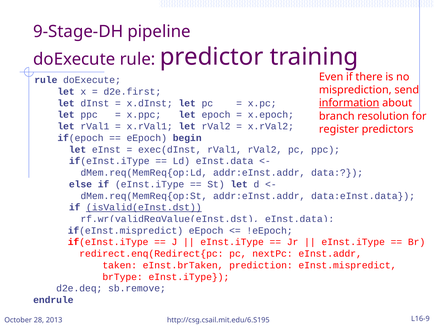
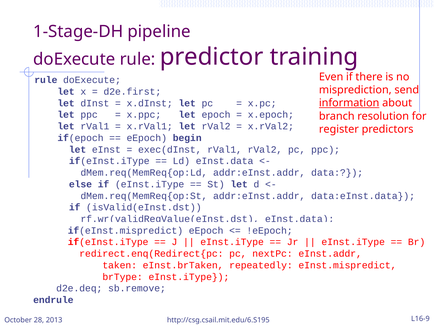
9-Stage-DH: 9-Stage-DH -> 1-Stage-DH (78, 32)
isValid(eInst.dst underline: present -> none (144, 207)
prediction: prediction -> repeatedly (261, 265)
